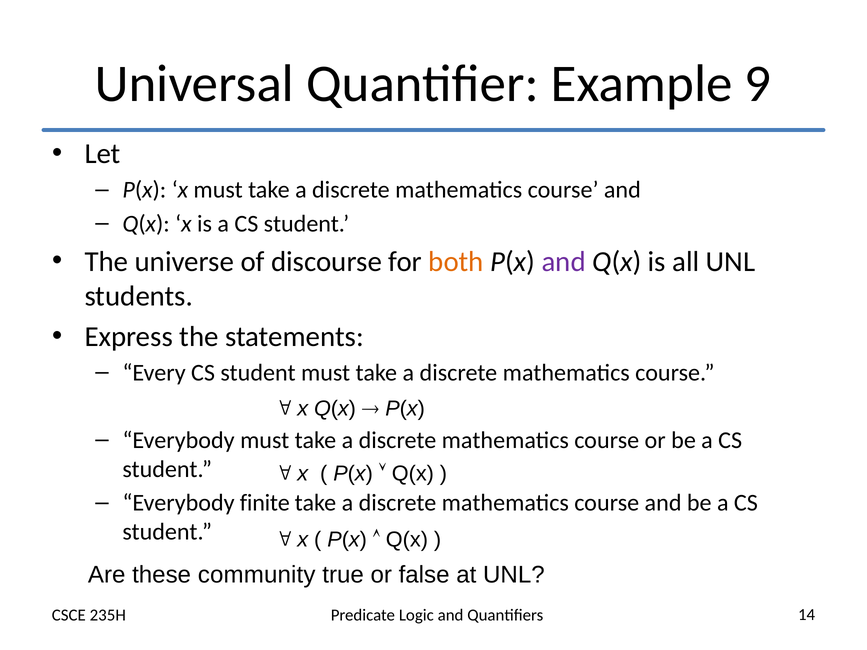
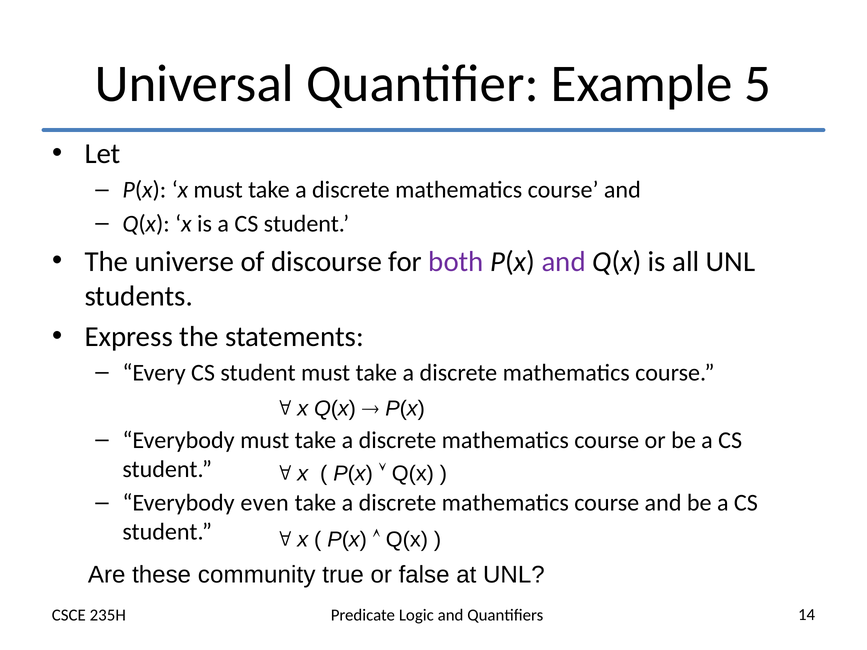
9: 9 -> 5 (758, 84)
both colour: orange -> purple (456, 262)
finite: finite -> even (265, 503)
